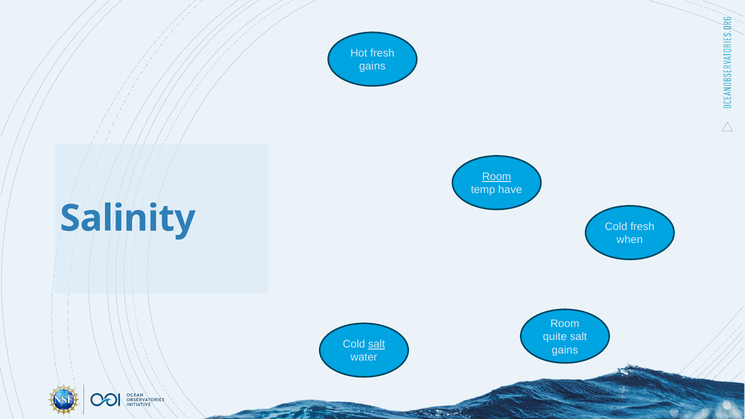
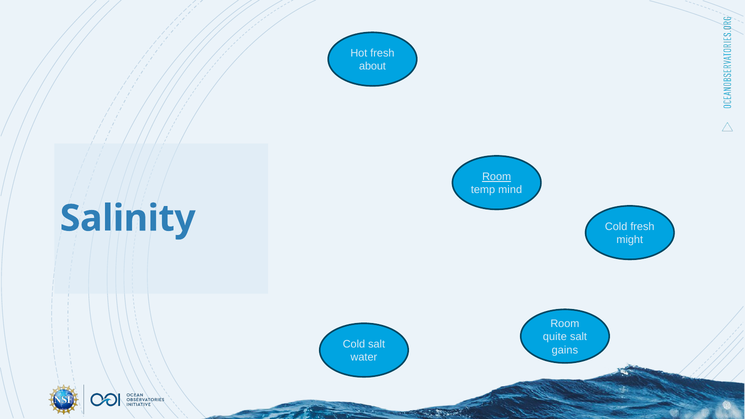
gains: gains -> about (372, 66)
have: have -> mind (510, 190)
when: when -> might (630, 240)
salt underline: present -> none (377, 344)
